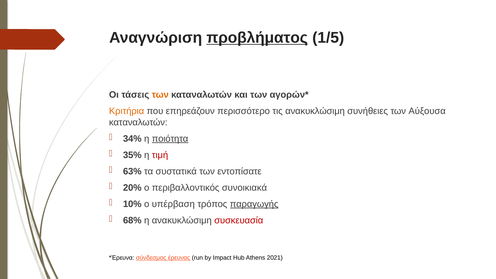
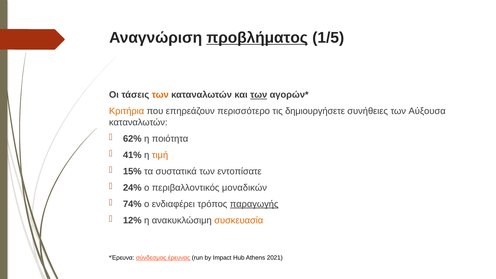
των underline: none -> present (259, 95)
τις ανακυκλώσιμη: ανακυκλώσιμη -> δημιουργήσετε (315, 111)
34%: 34% -> 62% (132, 139)
ποιότητα underline: present -> none (170, 139)
35%: 35% -> 41% (132, 155)
τιμή colour: red -> orange (160, 155)
63%: 63% -> 15% (132, 171)
20%: 20% -> 24% (132, 188)
συνοικιακά: συνοικιακά -> μοναδικών (244, 188)
10%: 10% -> 74% (132, 204)
υπέρβαση: υπέρβαση -> ενδιαφέρει (173, 204)
68%: 68% -> 12% (132, 220)
συσκευασία colour: red -> orange (239, 220)
